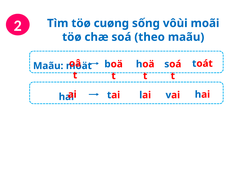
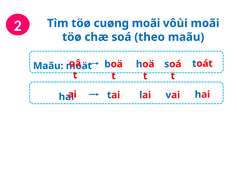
cuøng sống: sống -> moãi (146, 23)
